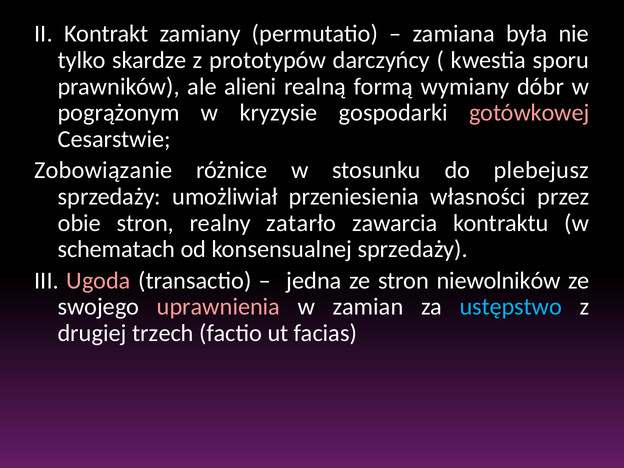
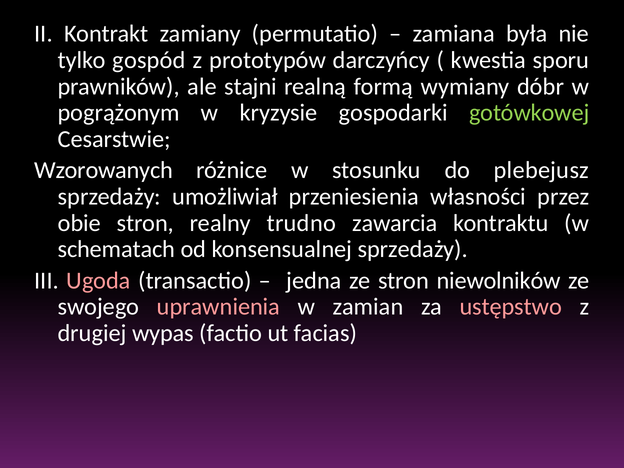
skardze: skardze -> gospód (149, 60)
alieni: alieni -> stajni (251, 87)
gotówkowej colour: pink -> light green (529, 113)
Zobowiązanie: Zobowiązanie -> Wzorowanych (104, 170)
zatarło: zatarło -> trudno (301, 223)
ustępstwo colour: light blue -> pink (511, 307)
trzech: trzech -> wypas (163, 333)
